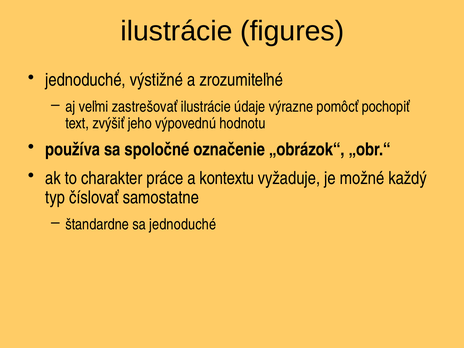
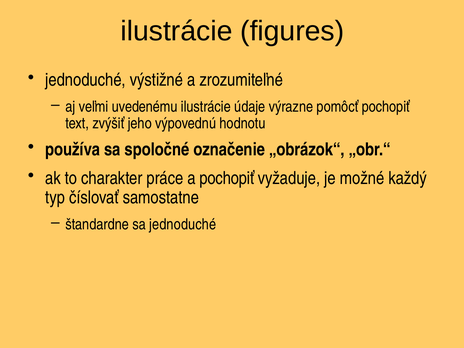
zastrešovať: zastrešovať -> uvedenému (145, 107)
a kontextu: kontextu -> pochopiť (227, 178)
